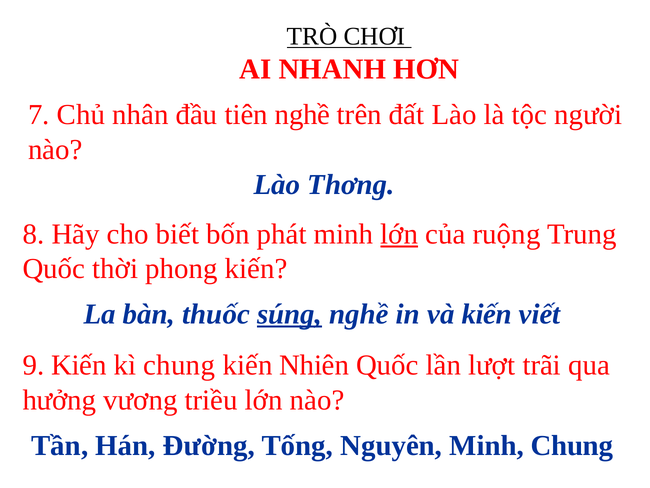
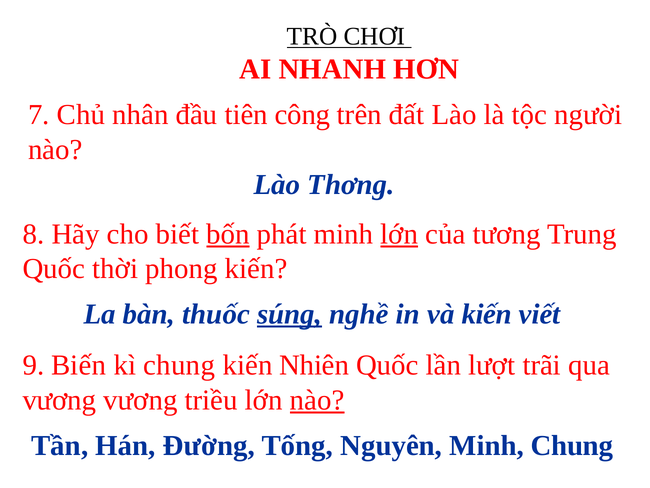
tiên nghề: nghề -> công (303, 115)
bốn underline: none -> present (228, 234)
ruộng: ruộng -> tương (507, 234)
9 Kiến: Kiến -> Biến (79, 365)
hưởng: hưởng -> vương (59, 400)
nào underline: none -> present (317, 400)
